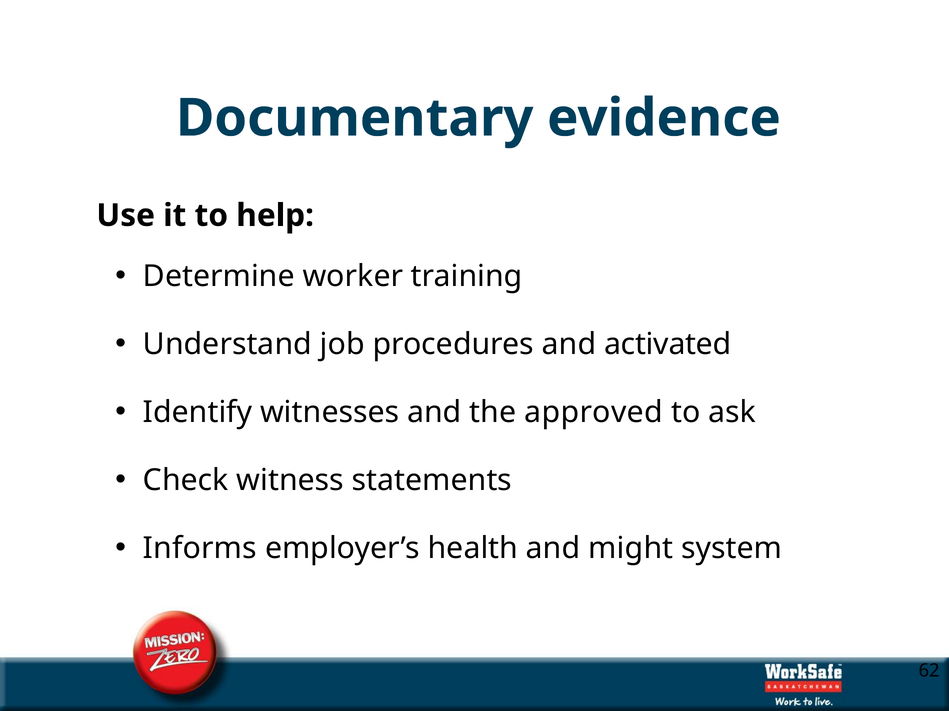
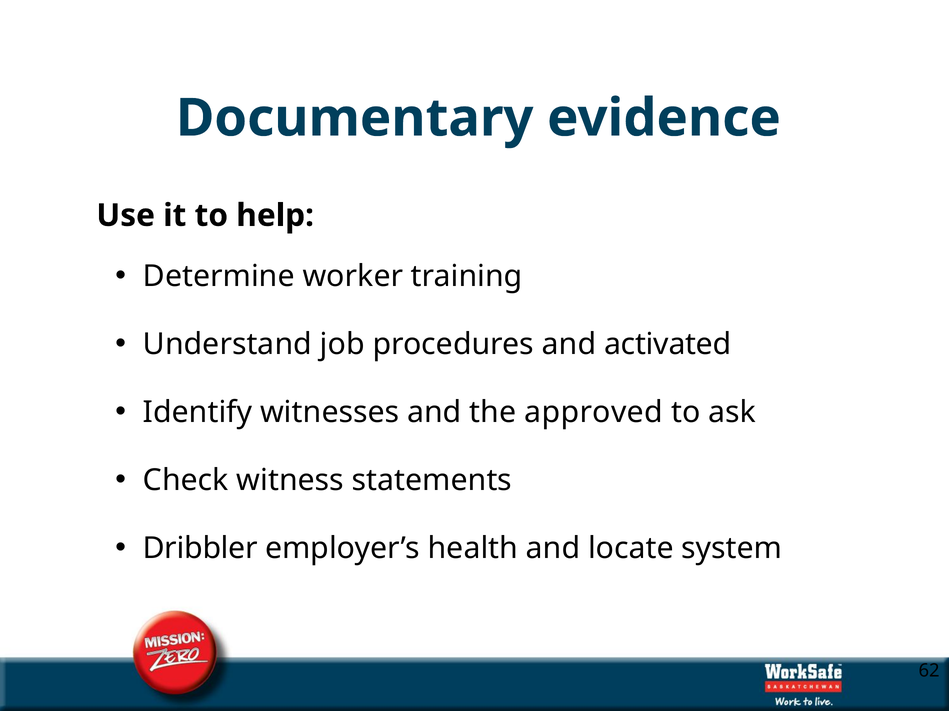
Informs: Informs -> Dribbler (200, 549)
might: might -> locate (631, 549)
